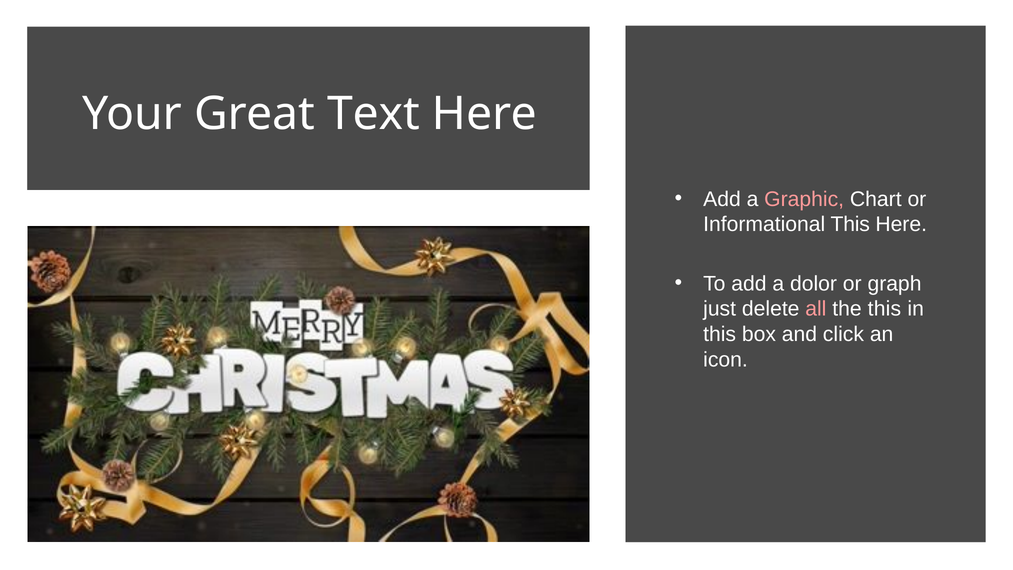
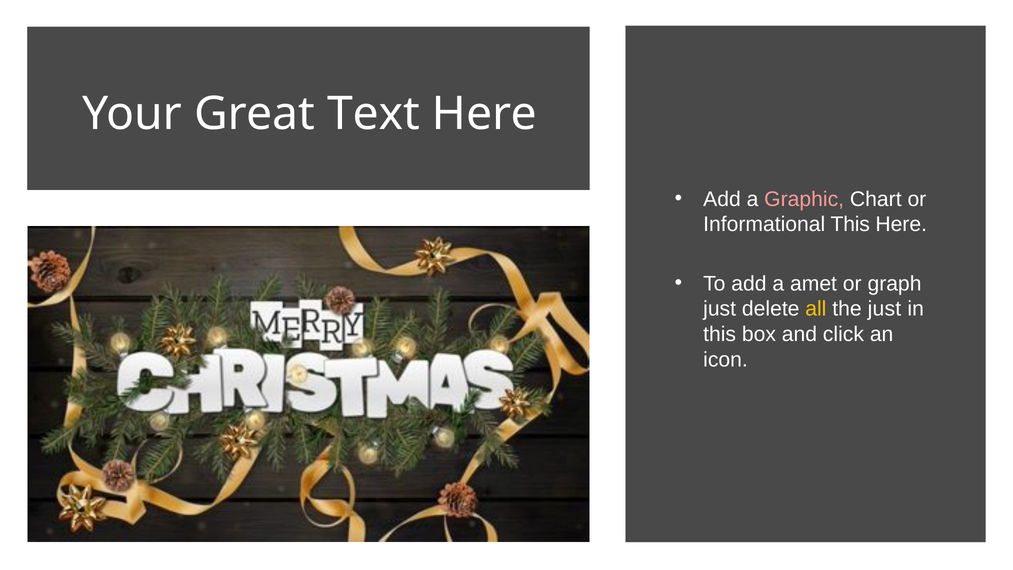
dolor: dolor -> amet (814, 284)
all colour: pink -> yellow (816, 309)
the this: this -> just (884, 309)
